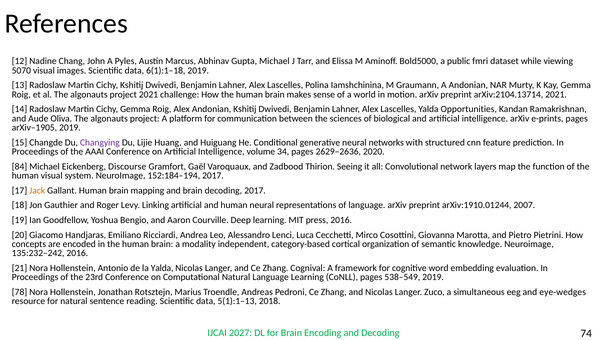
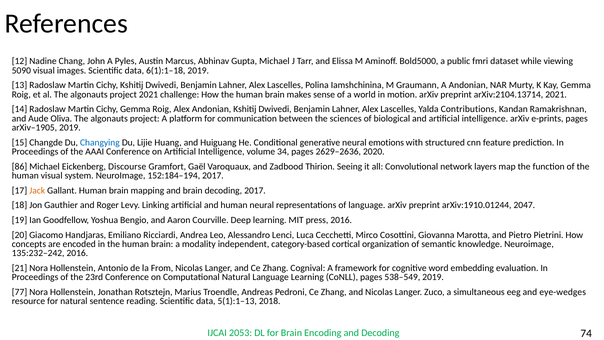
5070: 5070 -> 5090 (21, 70)
Opportunities: Opportunities -> Contributions (469, 109)
Changying colour: purple -> blue (100, 142)
networks: networks -> emotions (386, 142)
84: 84 -> 86 (20, 166)
2007: 2007 -> 2047 (524, 205)
la Yalda: Yalda -> From (162, 268)
78: 78 -> 77 (20, 292)
2027: 2027 -> 2053 (241, 333)
